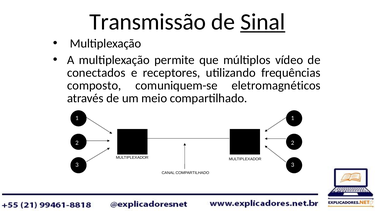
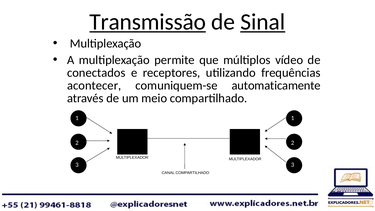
Transmissão underline: none -> present (148, 22)
composto: composto -> acontecer (94, 85)
eletromagnéticos: eletromagnéticos -> automaticamente (276, 85)
